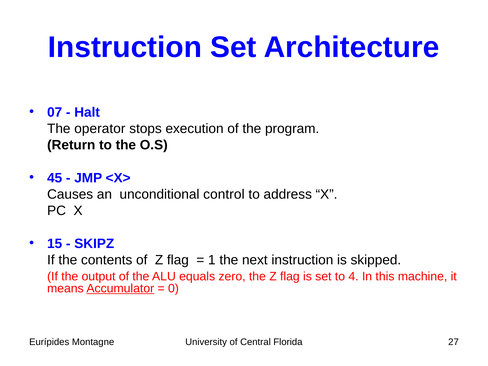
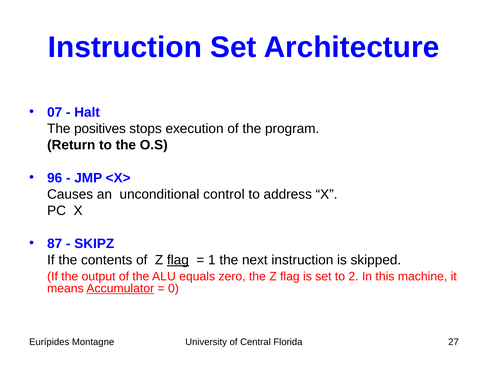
operator: operator -> positives (100, 129)
45: 45 -> 96 (55, 178)
15: 15 -> 87 (55, 244)
flag underline: none -> present (178, 260)
4: 4 -> 2 (354, 277)
